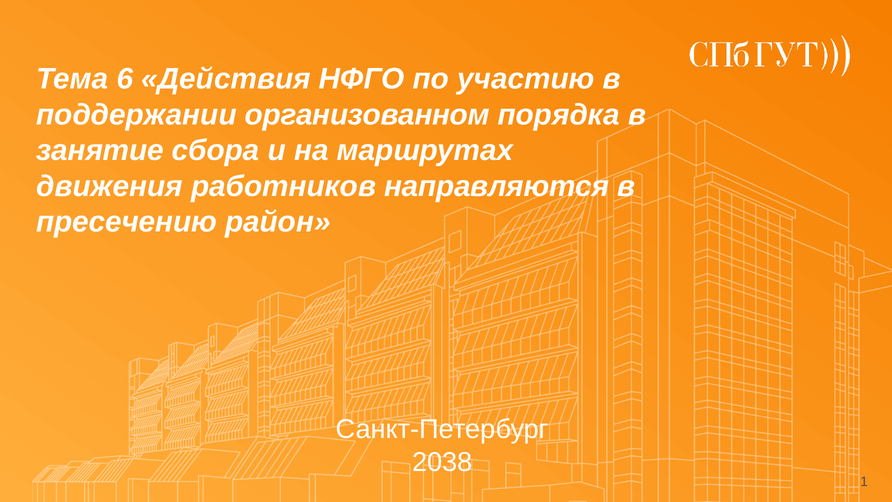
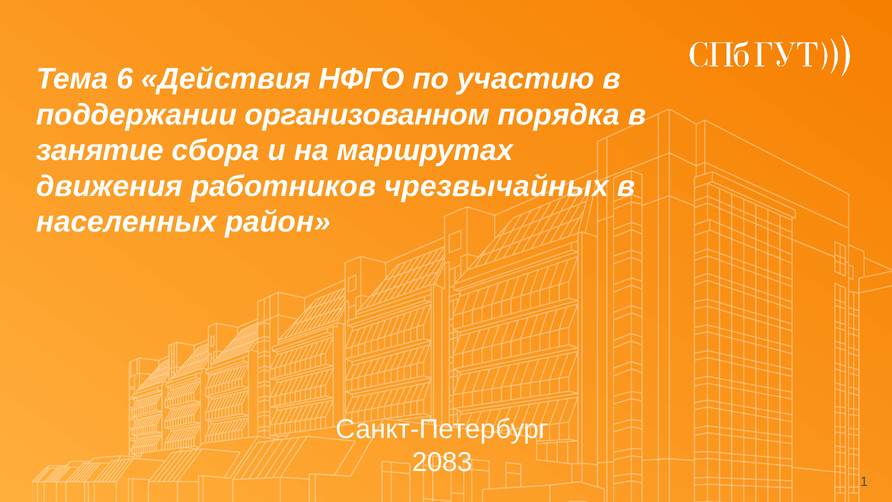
направляются: направляются -> чрезвычайных (496, 186)
пресечению: пресечению -> населенных (127, 222)
2038: 2038 -> 2083 (442, 462)
